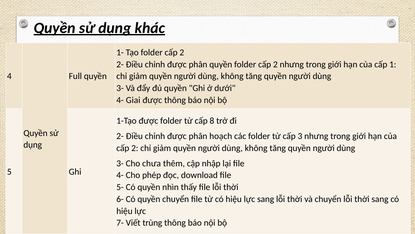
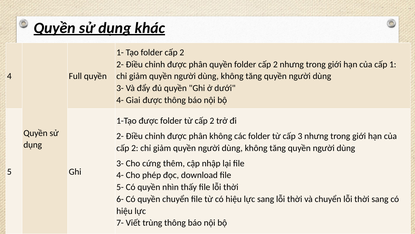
từ cấp 8: 8 -> 2 (212, 120)
phân hoạch: hoạch -> không (221, 136)
chưa: chưa -> cứng (152, 163)
